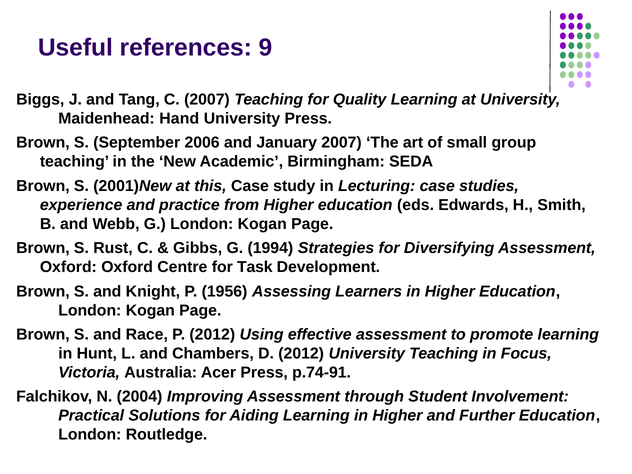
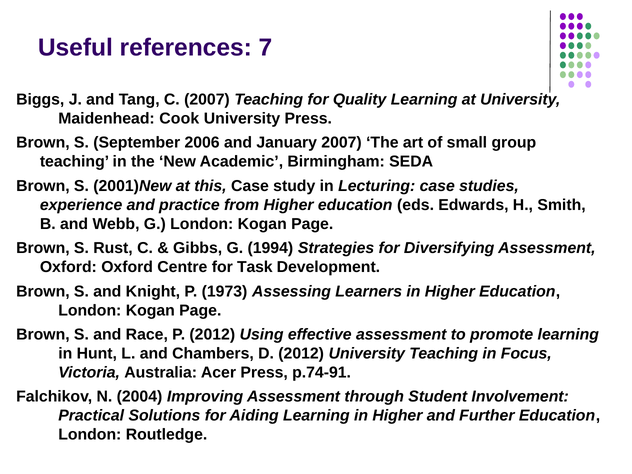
9: 9 -> 7 (265, 48)
Hand: Hand -> Cook (179, 119)
1956: 1956 -> 1973 (225, 291)
